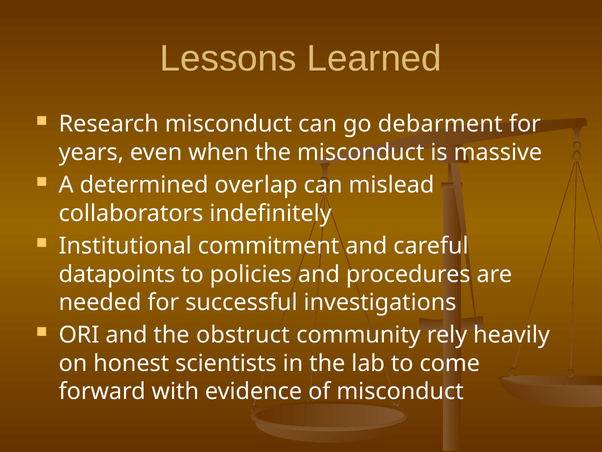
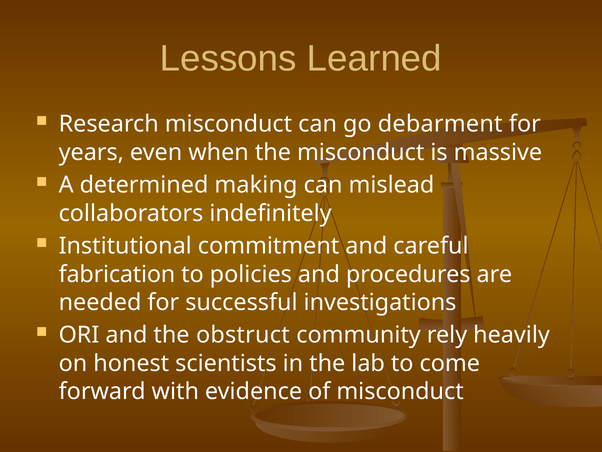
overlap: overlap -> making (256, 185)
datapoints: datapoints -> fabrication (117, 274)
